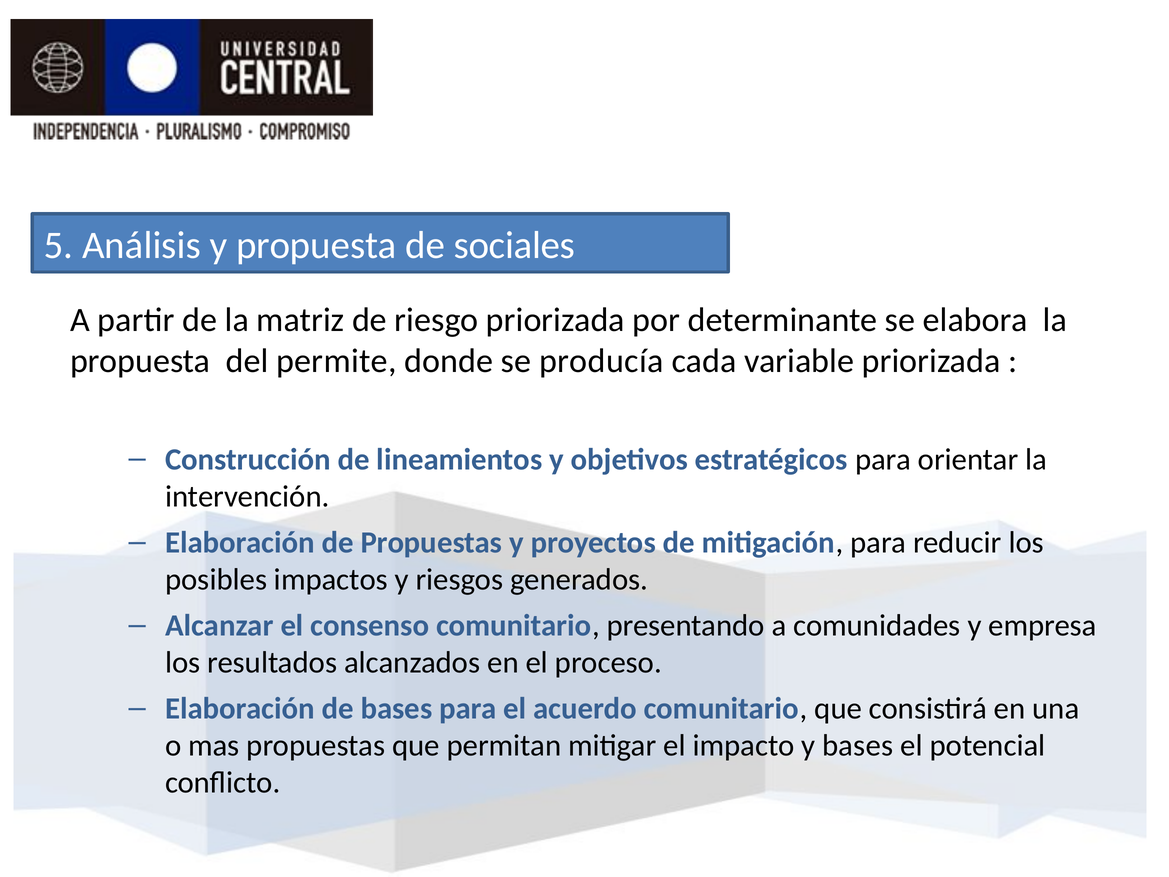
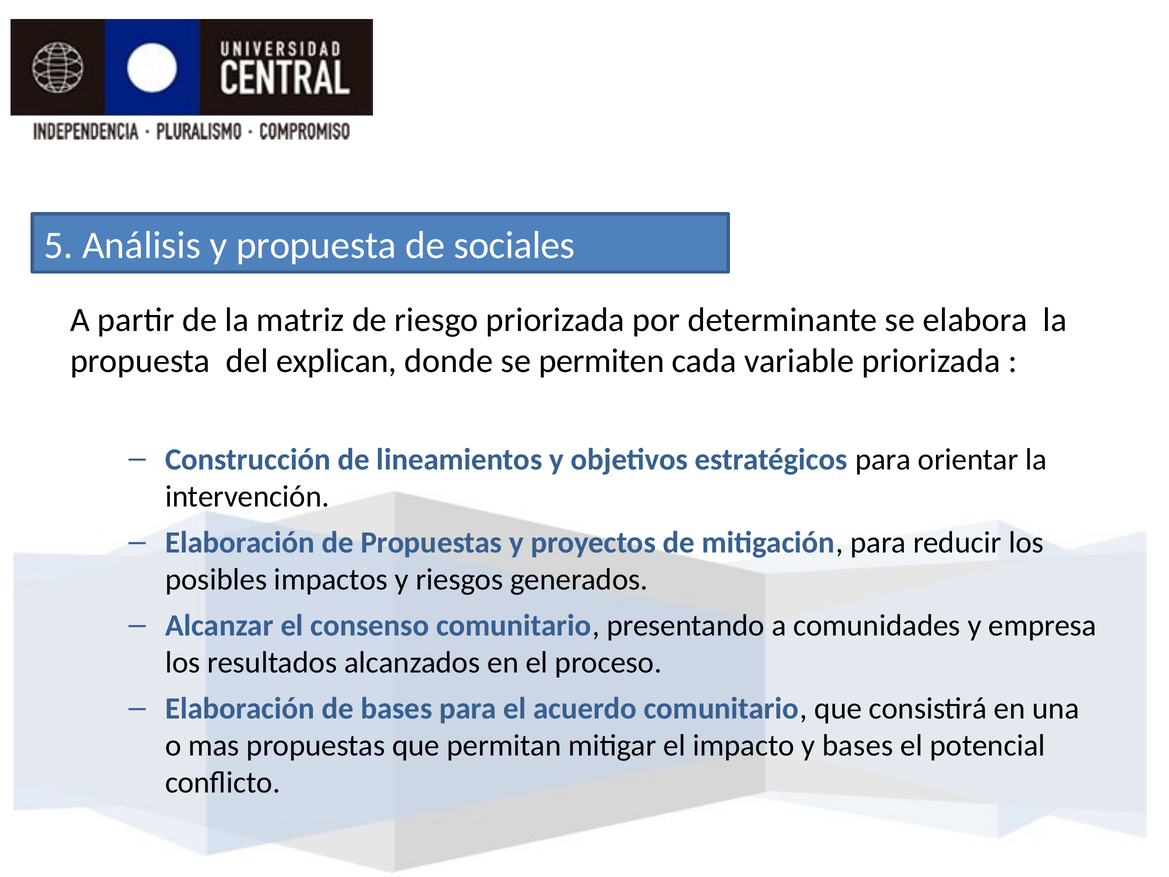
permite: permite -> explican (337, 361)
producía: producía -> permiten (602, 361)
